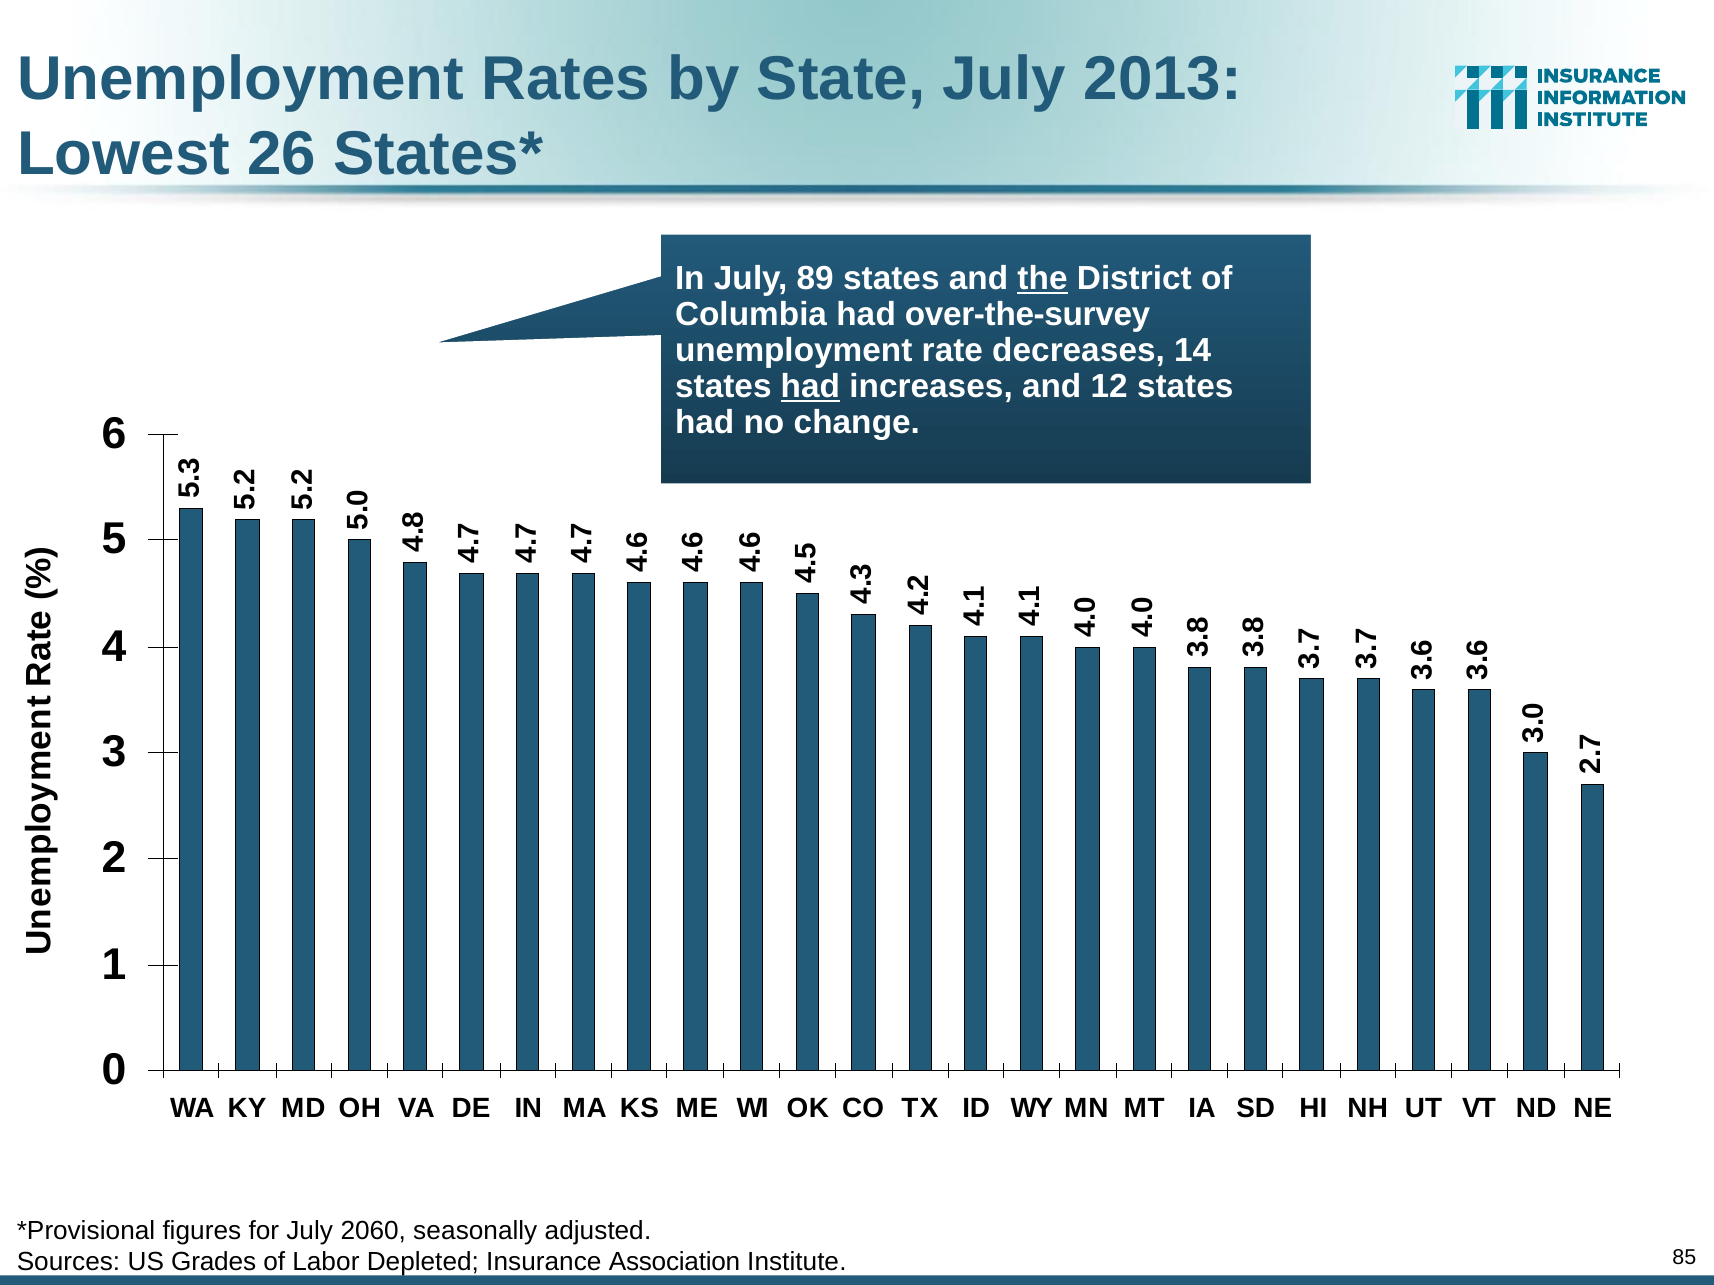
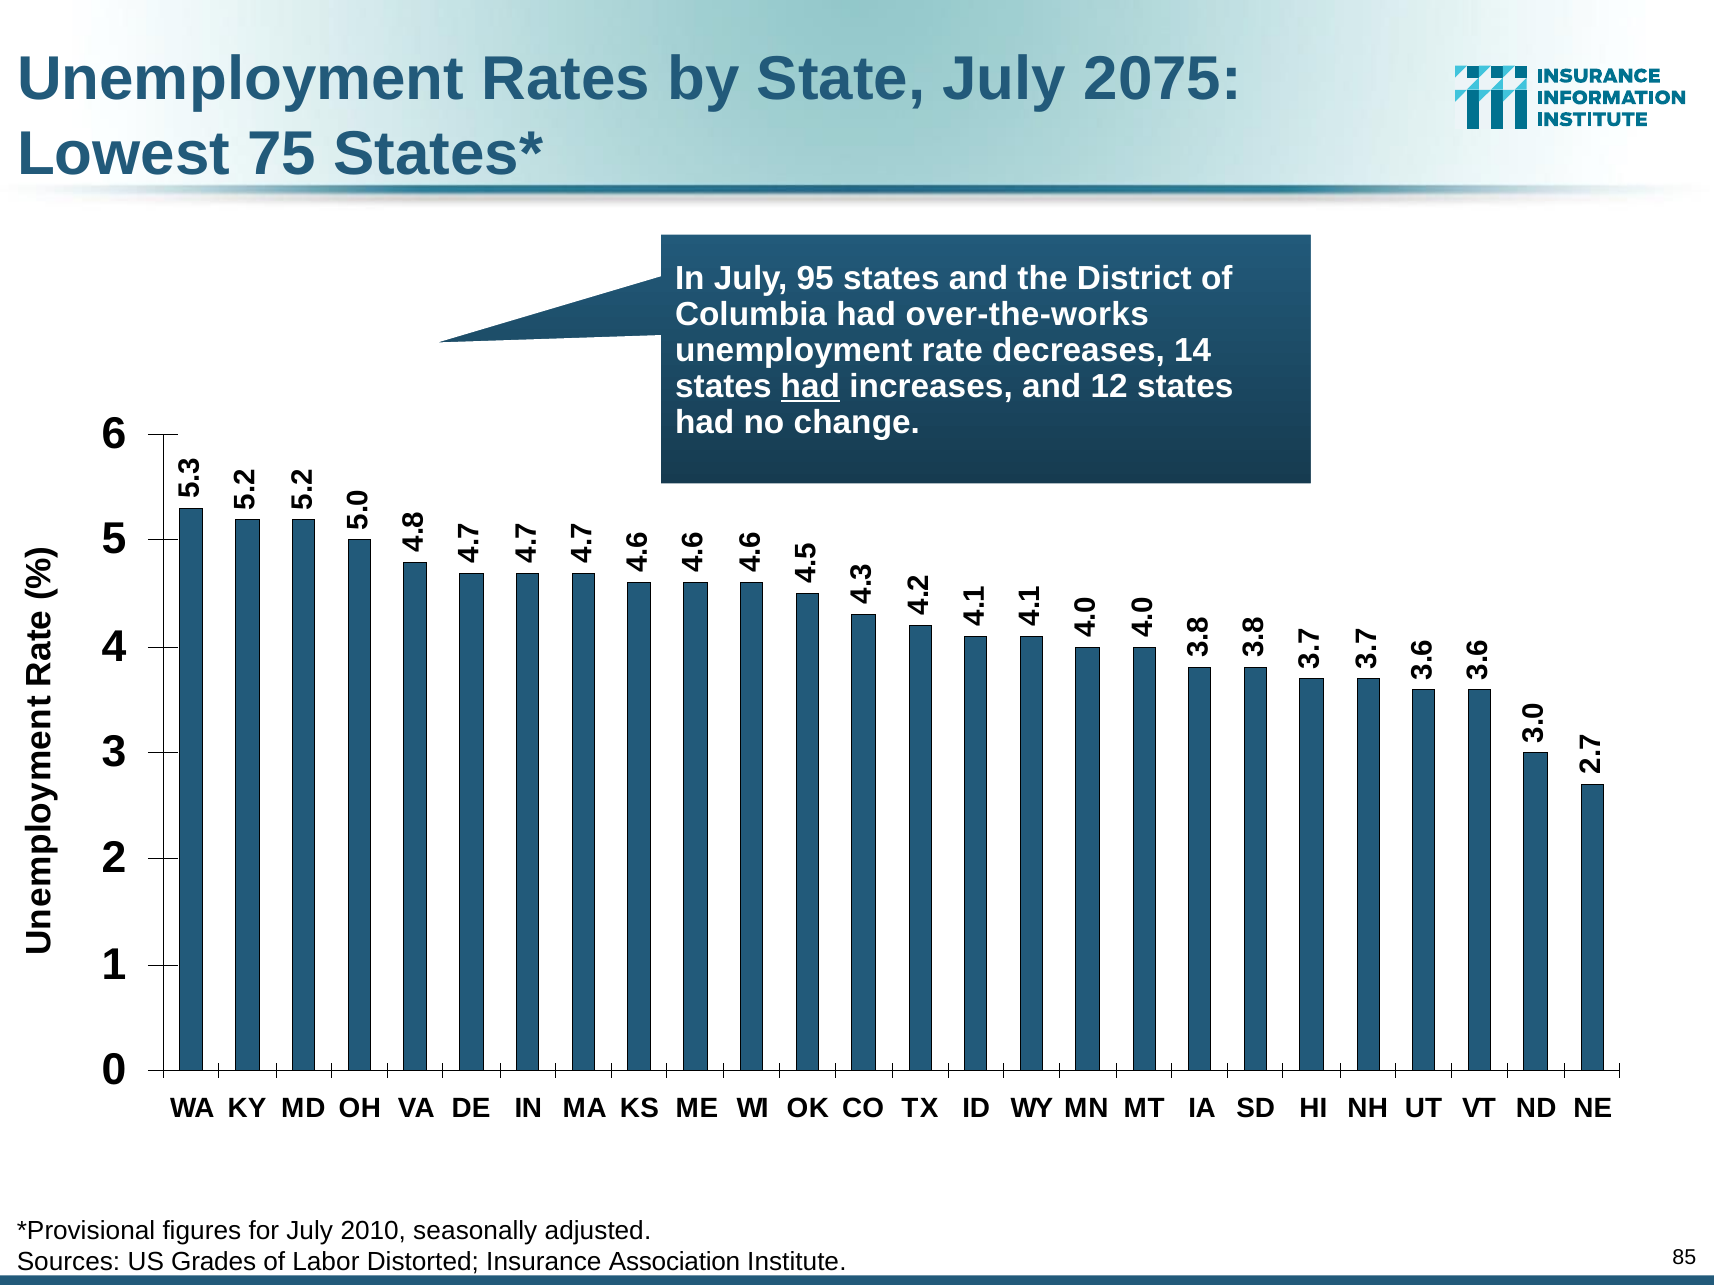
2013: 2013 -> 2075 (1163, 80)
26: 26 -> 75 (282, 154)
89: 89 -> 95 (815, 279)
the underline: present -> none (1043, 279)
over-the-survey: over-the-survey -> over-the-works (1027, 315)
2060: 2060 -> 2010 (373, 1231)
Depleted: Depleted -> Distorted (423, 1262)
